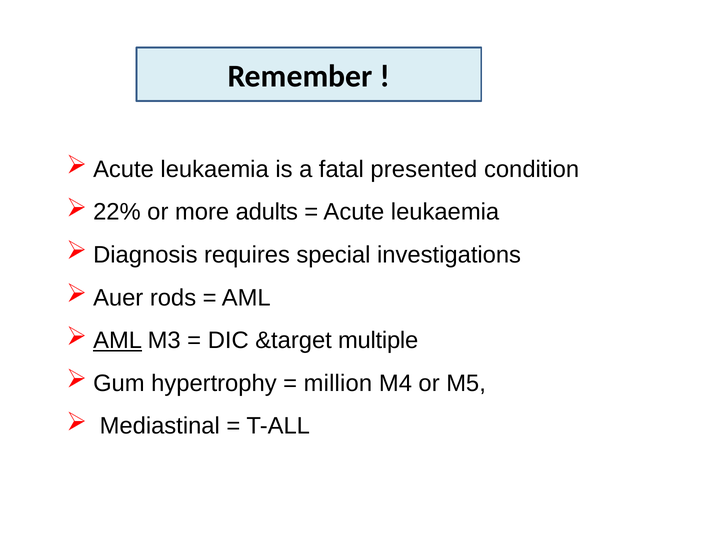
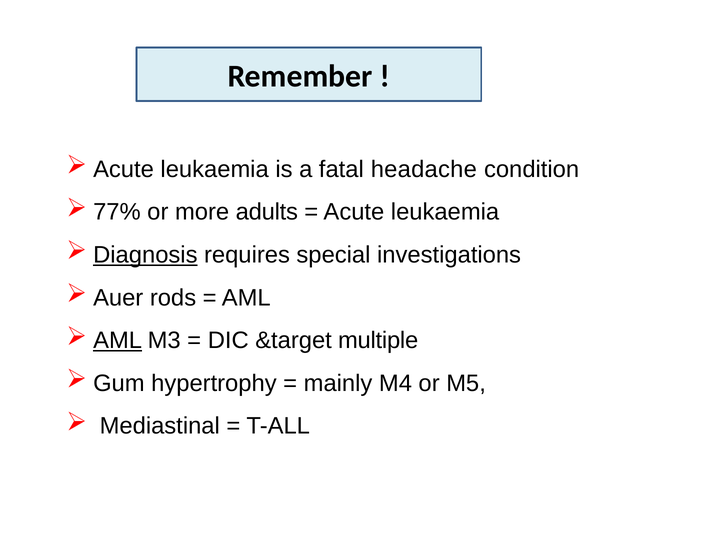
presented: presented -> headache (424, 169)
22%: 22% -> 77% (117, 212)
Diagnosis underline: none -> present (145, 255)
million: million -> mainly (338, 383)
